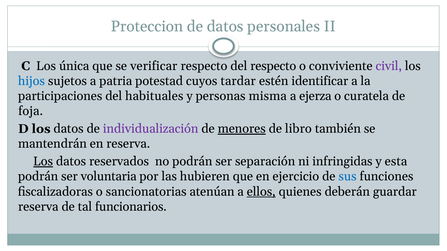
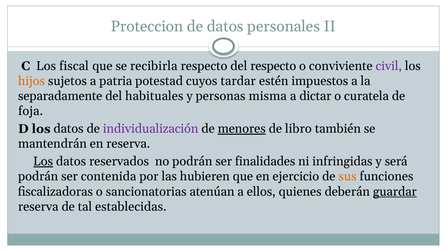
única: única -> fiscal (74, 66)
verificar: verificar -> recibirla (154, 66)
hijos colour: blue -> orange (31, 81)
identificar: identificar -> impuestos (320, 81)
participaciones: participaciones -> separadamente (60, 96)
ejerza: ejerza -> dictar (315, 96)
separación: separación -> finalidades (265, 162)
esta: esta -> será (396, 162)
voluntaria: voluntaria -> contenida (109, 177)
sus colour: blue -> orange (348, 177)
ellos underline: present -> none (261, 192)
guardar underline: none -> present (395, 192)
funcionarios: funcionarios -> establecidas (131, 207)
